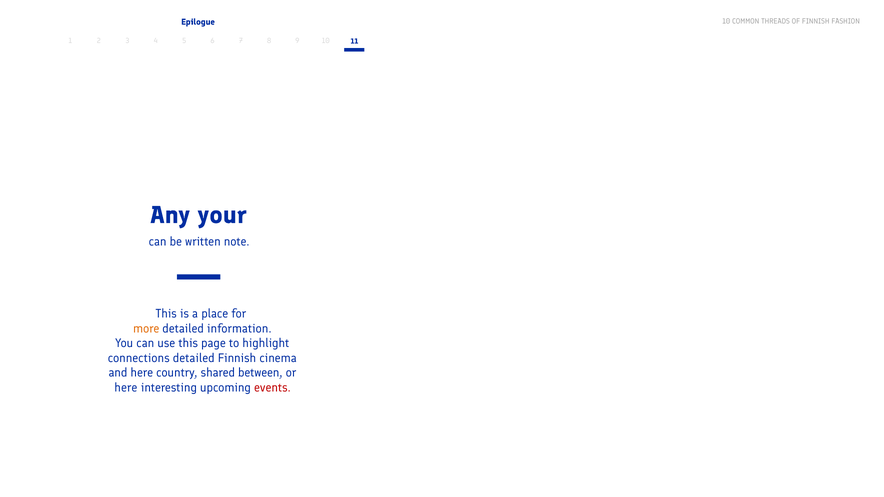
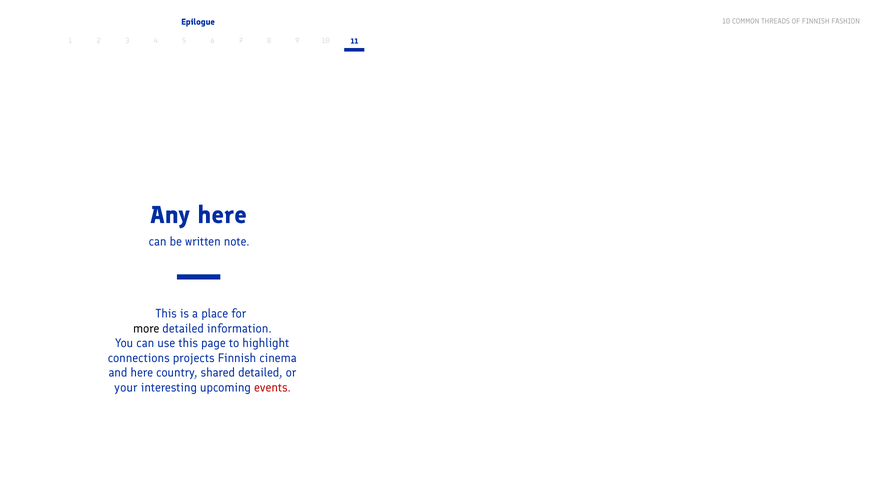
Any your: your -> here (222, 215)
more colour: orange -> black (146, 329)
connections detailed: detailed -> projects (194, 358)
shared between: between -> detailed (260, 373)
here: here -> your (126, 388)
